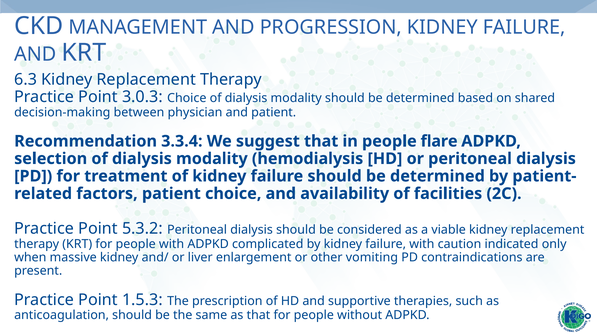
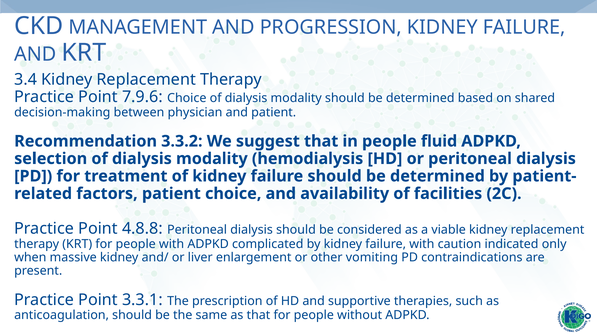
6.3: 6.3 -> 3.4 (26, 79)
3.0.3: 3.0.3 -> 7.9.6 (142, 97)
3.3.4: 3.3.4 -> 3.3.2 (182, 141)
flare: flare -> fluid (439, 141)
5.3.2: 5.3.2 -> 4.8.8 (142, 228)
1.5.3: 1.5.3 -> 3.3.1 (142, 300)
